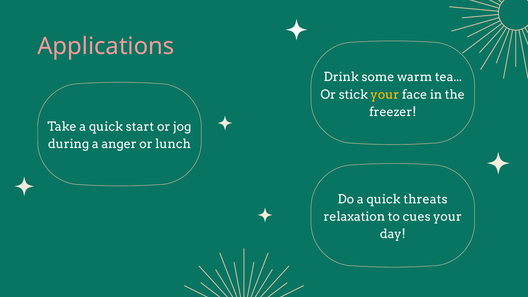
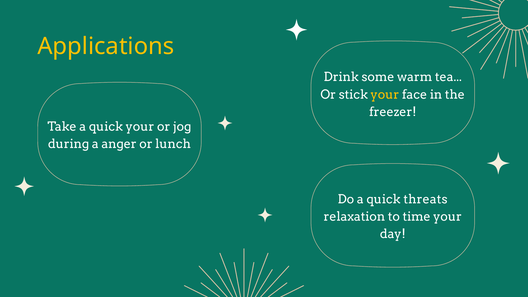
Applications colour: pink -> yellow (106, 46)
quick start: start -> your (140, 127)
cues: cues -> time (417, 217)
